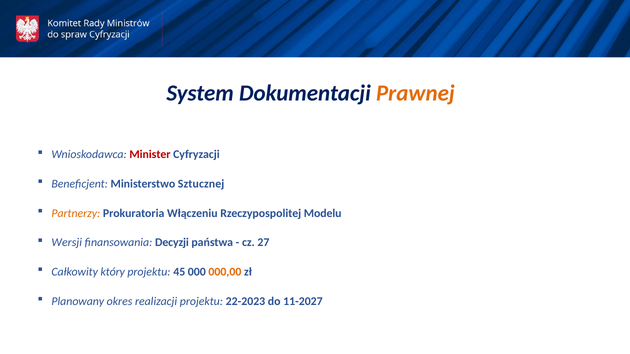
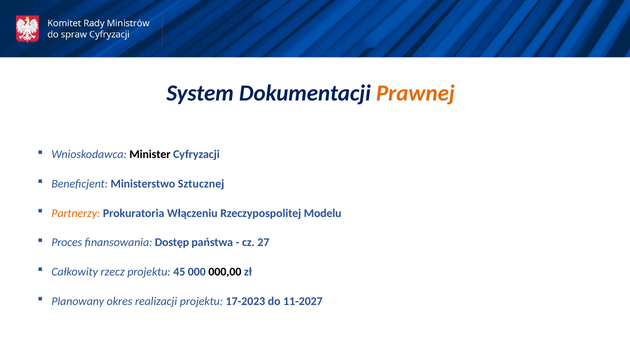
Minister colour: red -> black (150, 155)
Wersji: Wersji -> Proces (67, 243)
Decyzji: Decyzji -> Dostęp (172, 243)
który: który -> rzecz (113, 272)
000,00 colour: orange -> black (225, 272)
22-2023: 22-2023 -> 17-2023 (245, 301)
